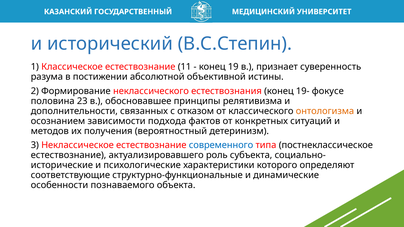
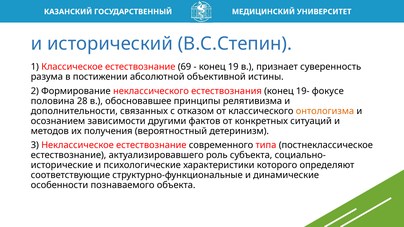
11: 11 -> 69 (185, 67)
23: 23 -> 28 (82, 101)
подхода: подхода -> другими (167, 121)
современного colour: blue -> black (221, 145)
